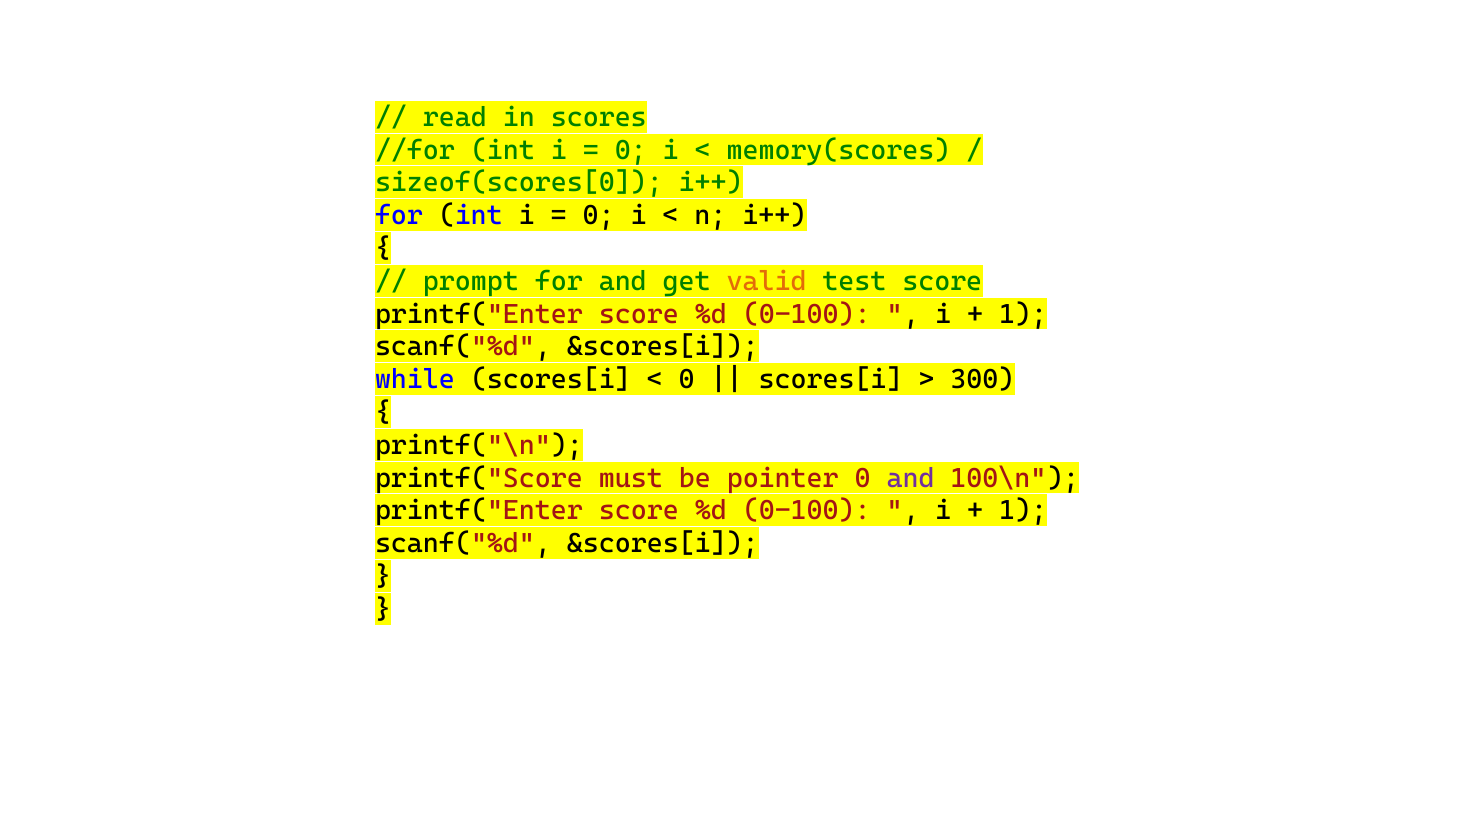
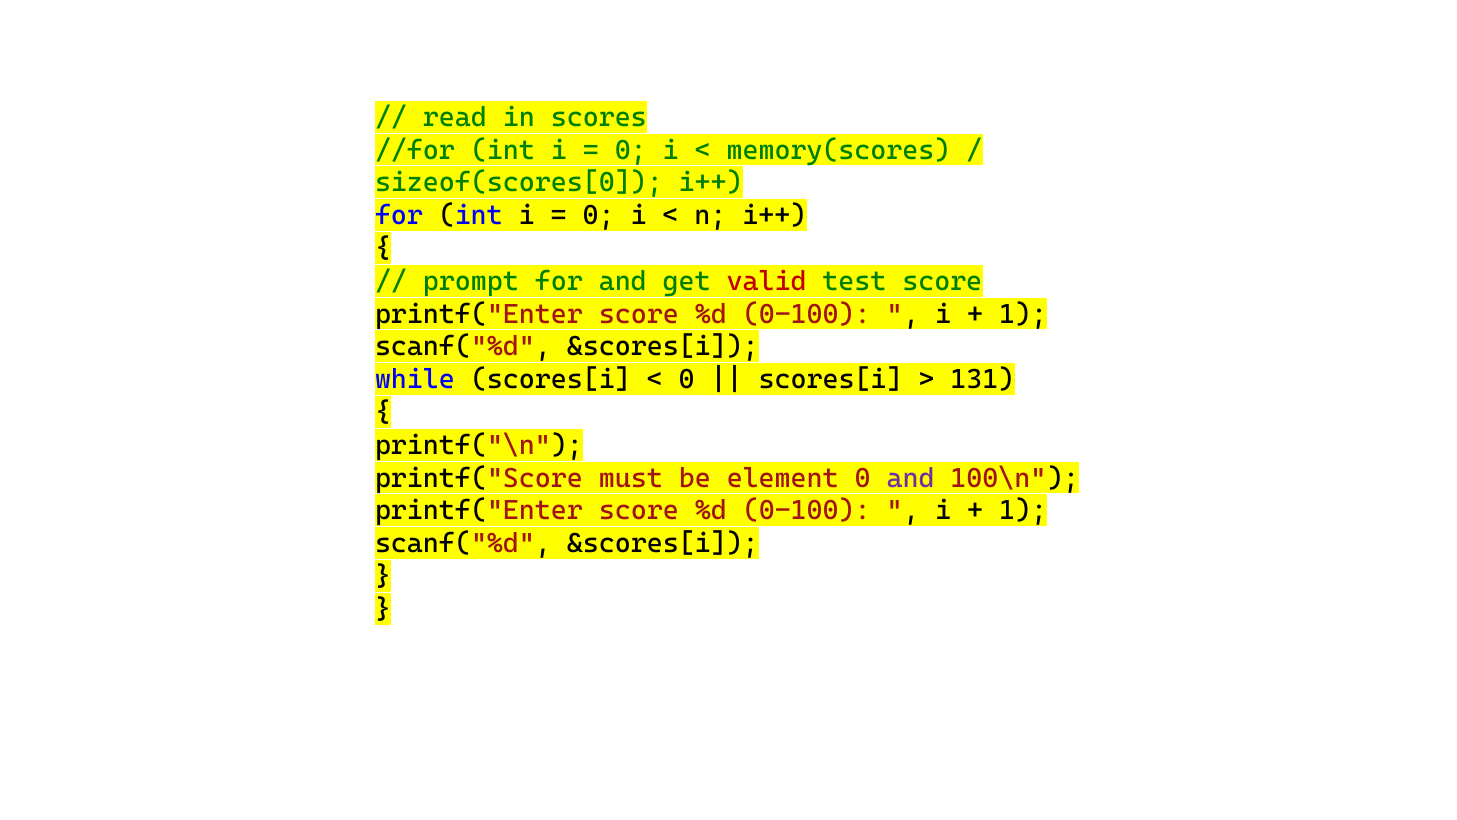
valid colour: orange -> red (767, 281)
300: 300 -> 131 (982, 379)
pointer: pointer -> element (783, 478)
